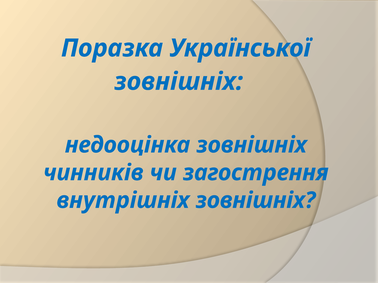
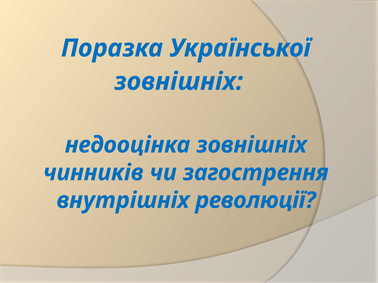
внутрішніх зовнішніх: зовнішніх -> революції (256, 201)
